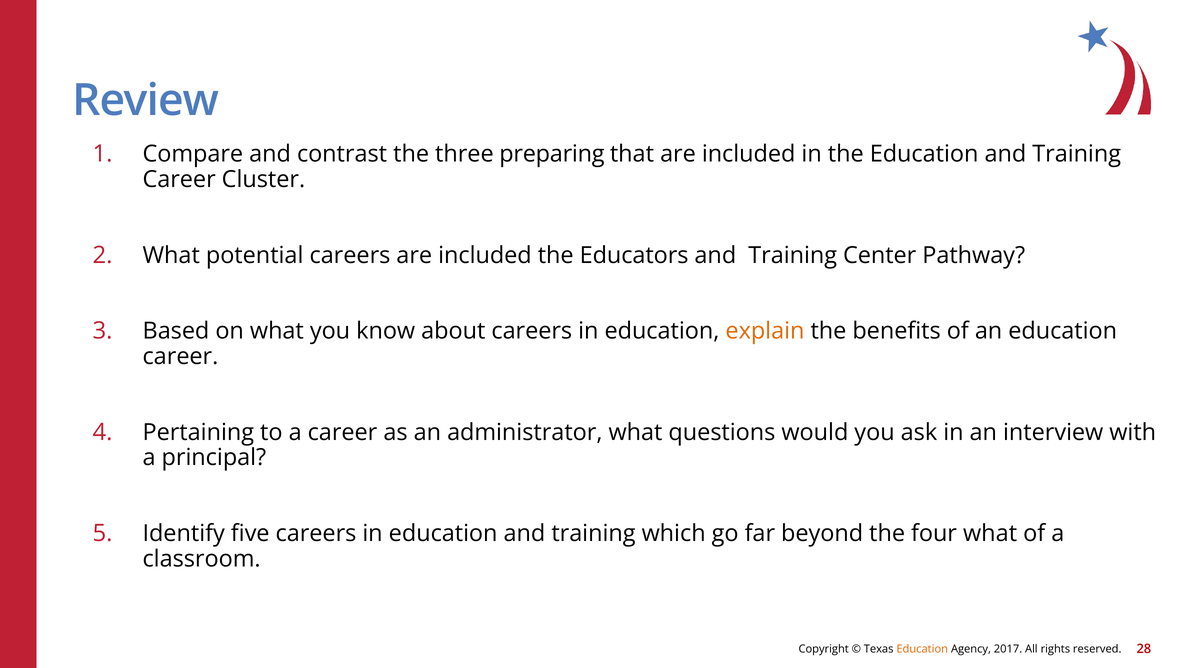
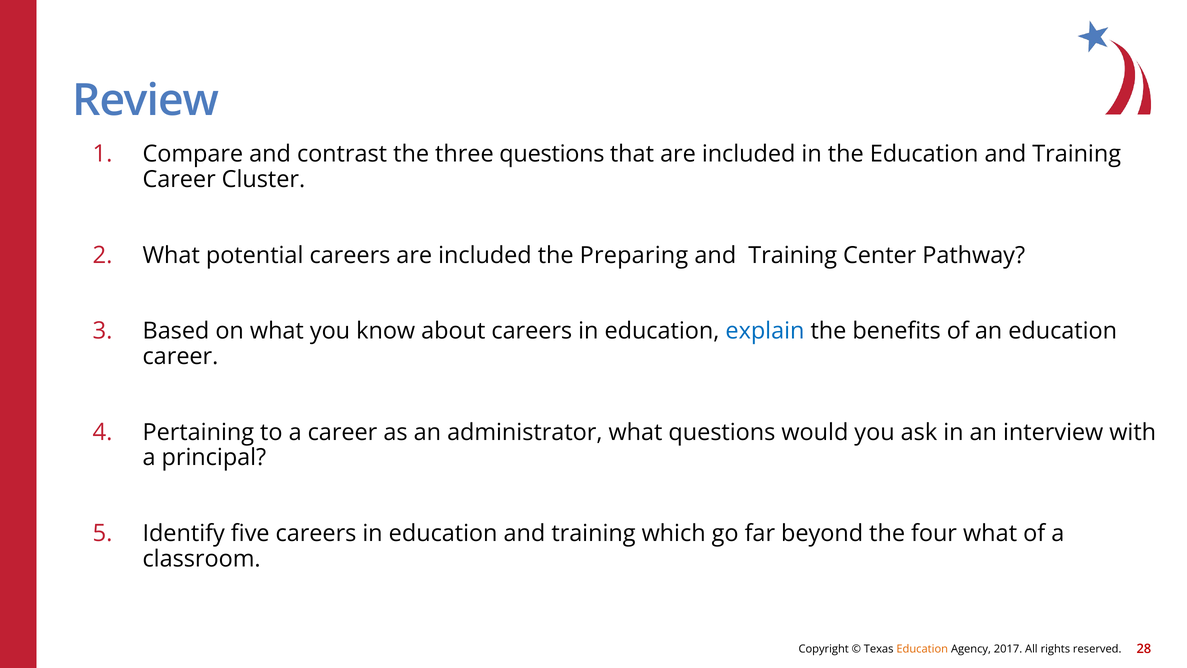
three preparing: preparing -> questions (552, 154)
Educators: Educators -> Preparing (634, 255)
explain colour: orange -> blue (765, 331)
